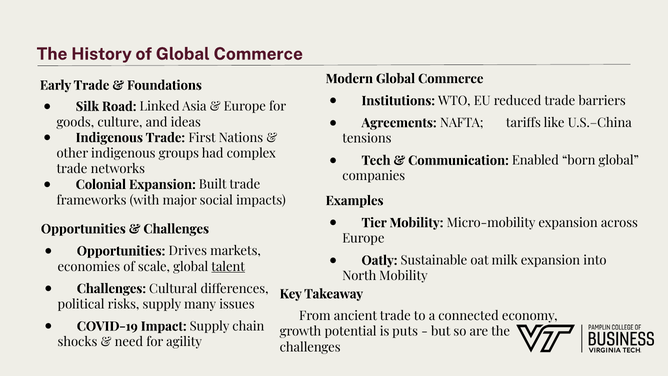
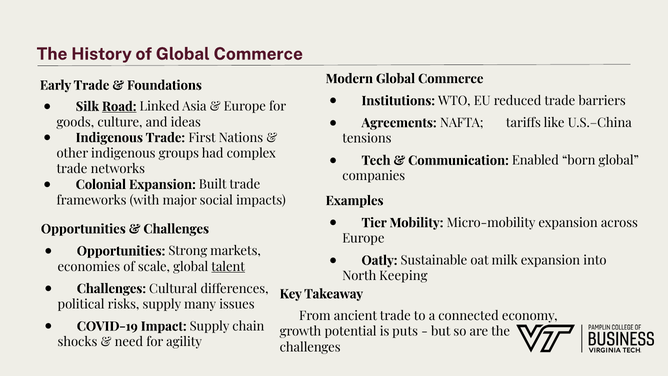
Road underline: none -> present (119, 107)
Drives: Drives -> Strong (188, 251)
North Mobility: Mobility -> Keeping (403, 276)
